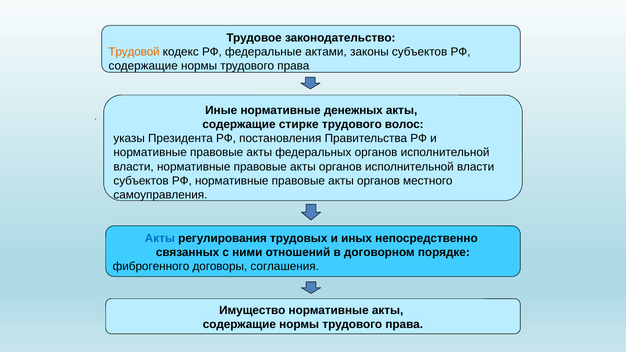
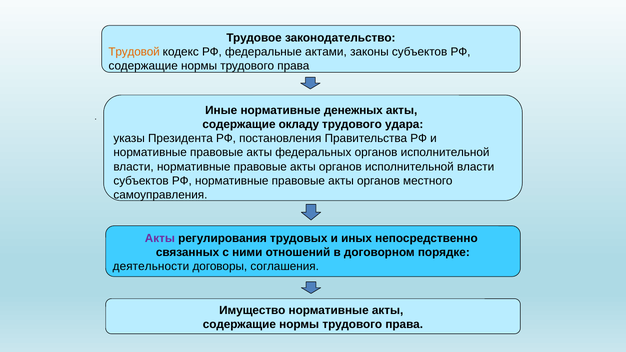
стирке: стирке -> окладу (299, 124)
волос: волос -> удара (404, 124)
Акты colour: blue -> purple (160, 238)
фиброгенного: фиброгенного -> деятельности (151, 267)
